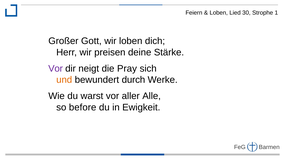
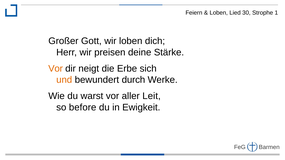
Vor colour: purple -> orange (56, 69)
Pray: Pray -> Erbe (127, 69)
Alle: Alle -> Leit (152, 96)
